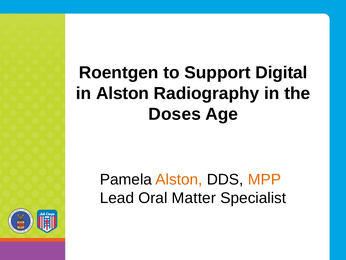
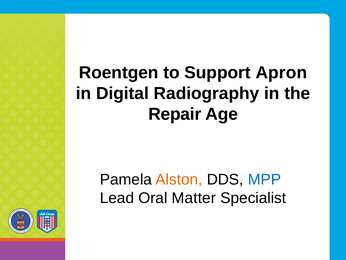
Digital: Digital -> Apron (281, 72)
in Alston: Alston -> Digital (122, 93)
Doses: Doses -> Repair (175, 114)
MPP colour: orange -> blue (264, 179)
